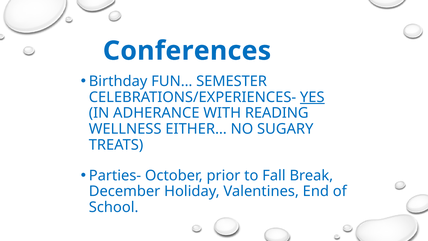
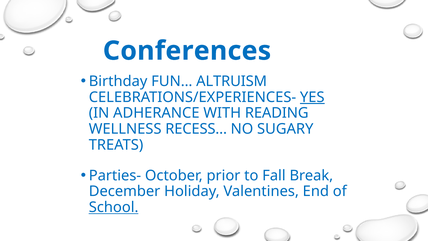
SEMESTER: SEMESTER -> ALTRUISM (232, 81)
EITHER…: EITHER… -> RECESS… (196, 129)
School underline: none -> present (114, 207)
